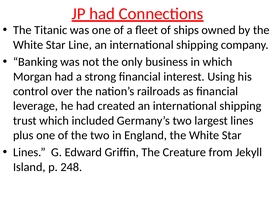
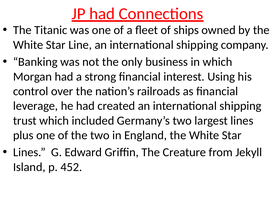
248: 248 -> 452 (71, 167)
